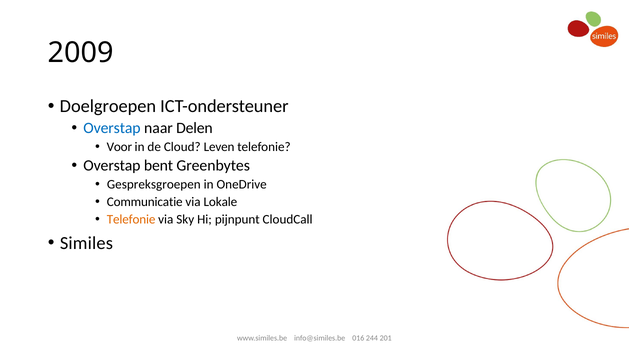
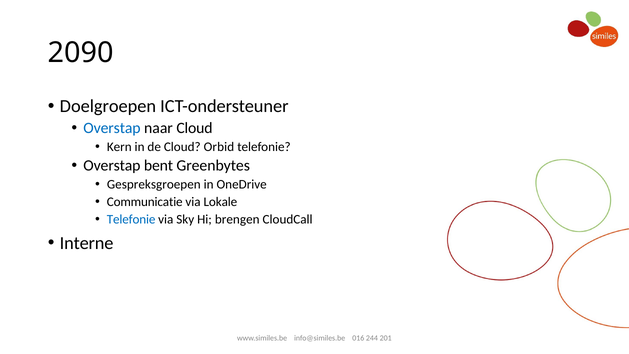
2009: 2009 -> 2090 (81, 53)
naar Delen: Delen -> Cloud (194, 128)
Voor: Voor -> Kern (119, 147)
Leven: Leven -> Orbid (219, 147)
Telefonie colour: orange -> blue (131, 219)
pijnpunt: pijnpunt -> brengen (237, 219)
Similes: Similes -> Interne (87, 243)
